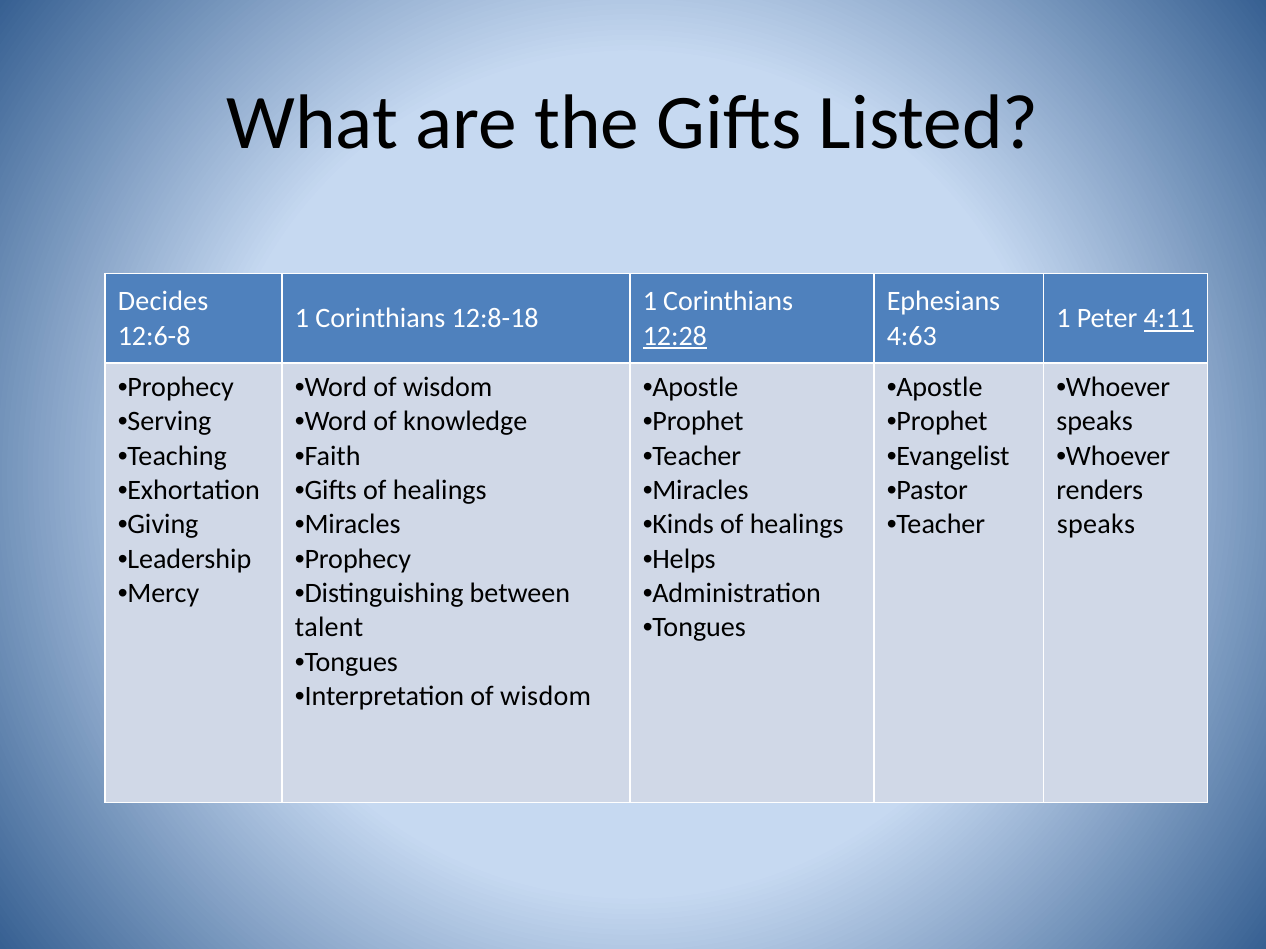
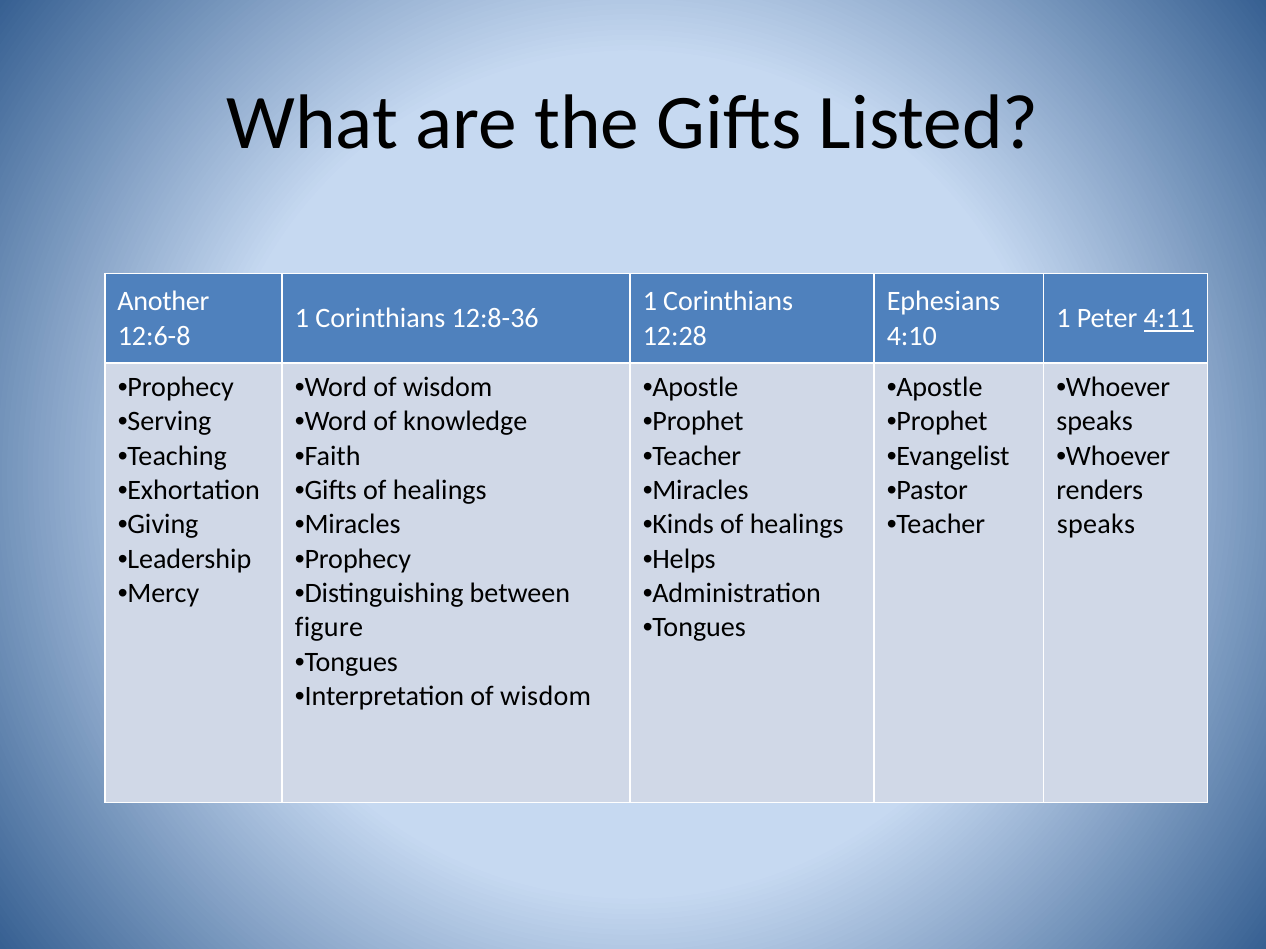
Decides: Decides -> Another (163, 302)
12:8-18: 12:8-18 -> 12:8-36 (495, 319)
12:28 underline: present -> none (675, 336)
4:63: 4:63 -> 4:10 (912, 336)
talent: talent -> figure (329, 628)
